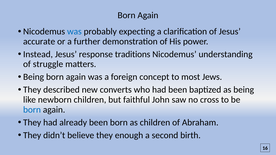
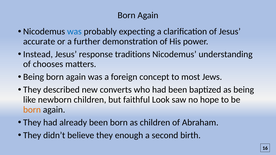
struggle: struggle -> chooses (48, 64)
John: John -> Look (161, 100)
cross: cross -> hope (210, 100)
born colour: blue -> orange (32, 110)
